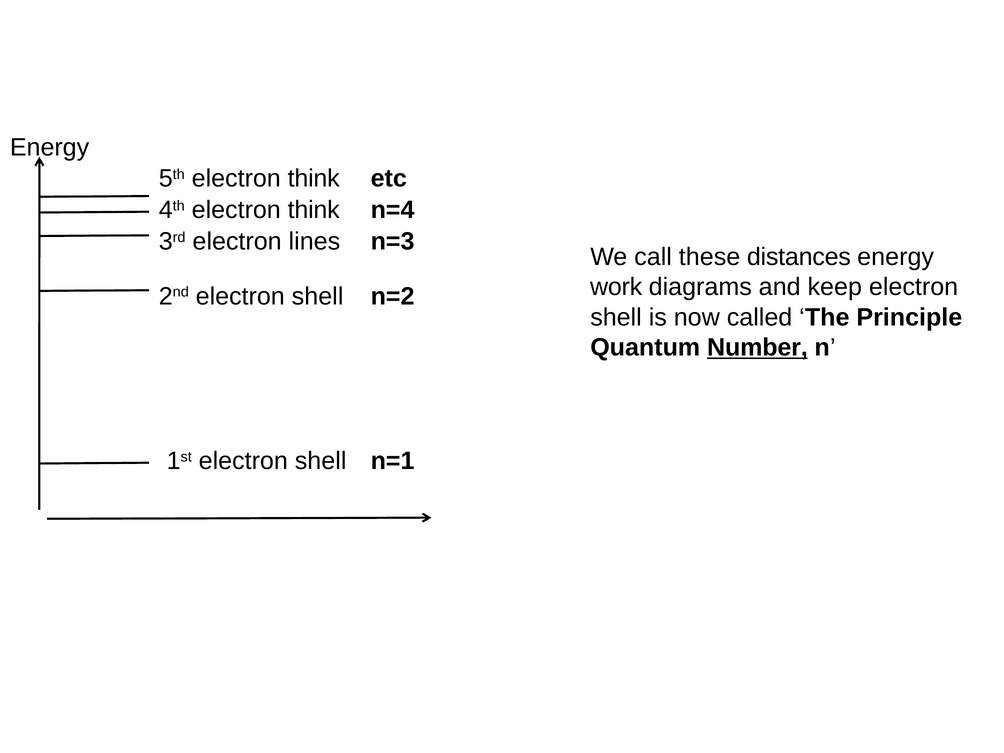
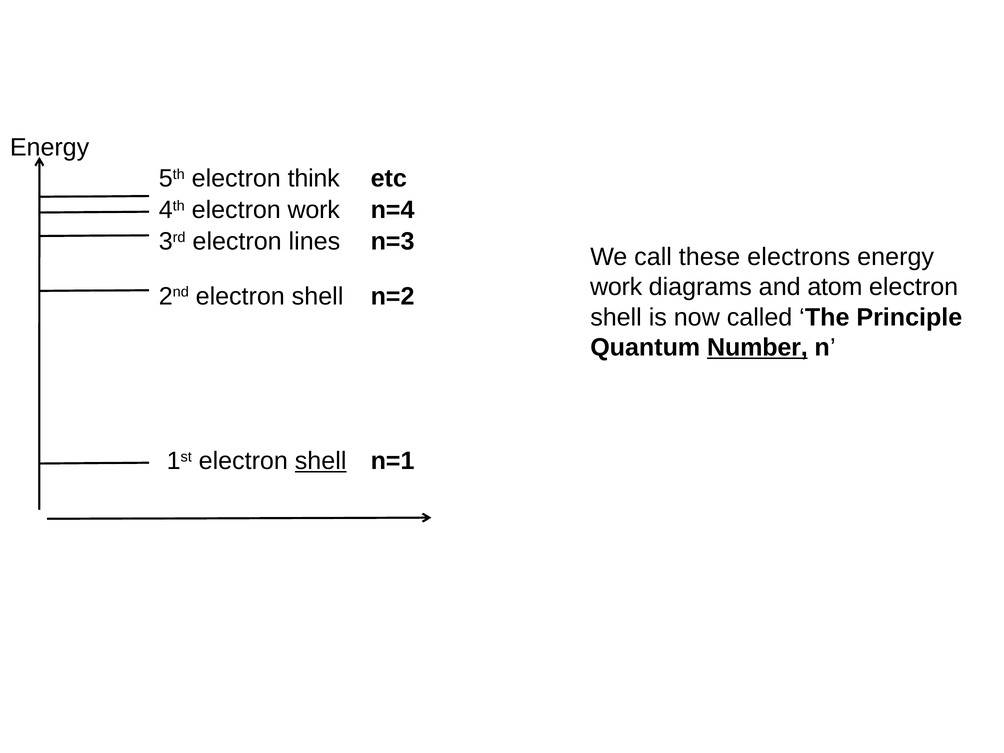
4th electron think: think -> work (314, 210)
distances: distances -> electrons (799, 257)
keep: keep -> atom (835, 287)
shell underline: none -> present (321, 461)
